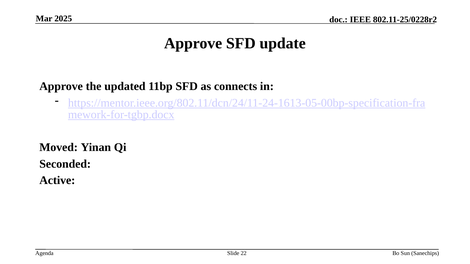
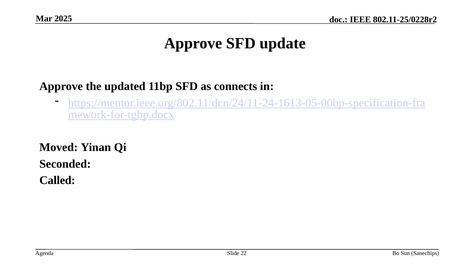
Active: Active -> Called (57, 181)
